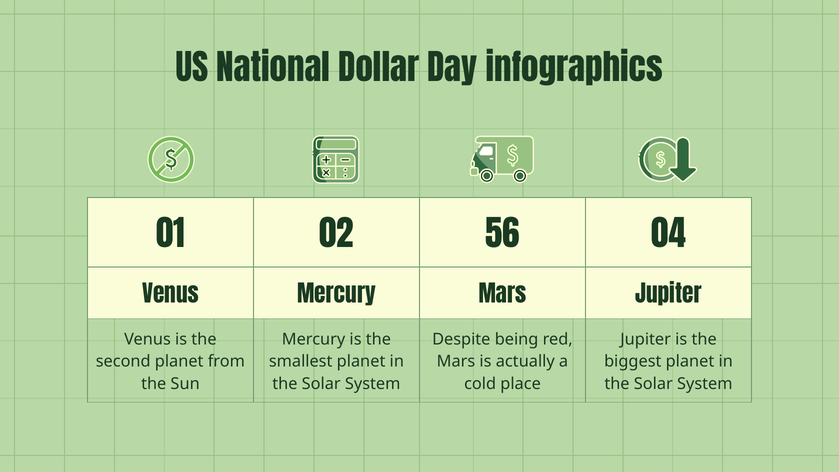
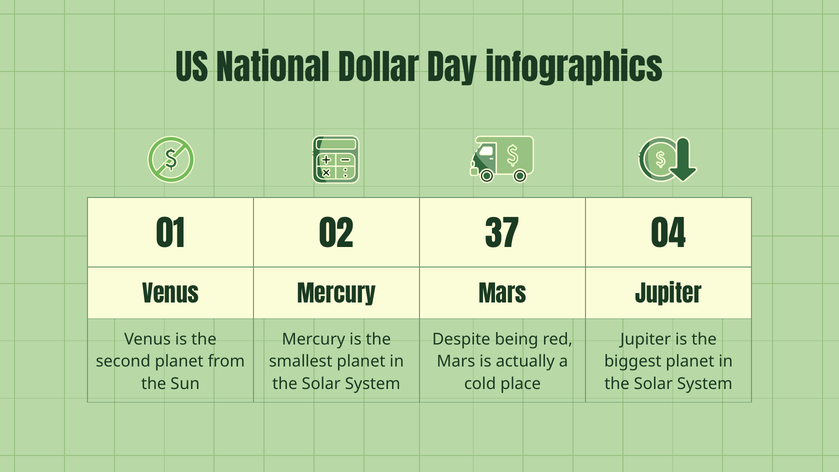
56: 56 -> 37 (503, 235)
